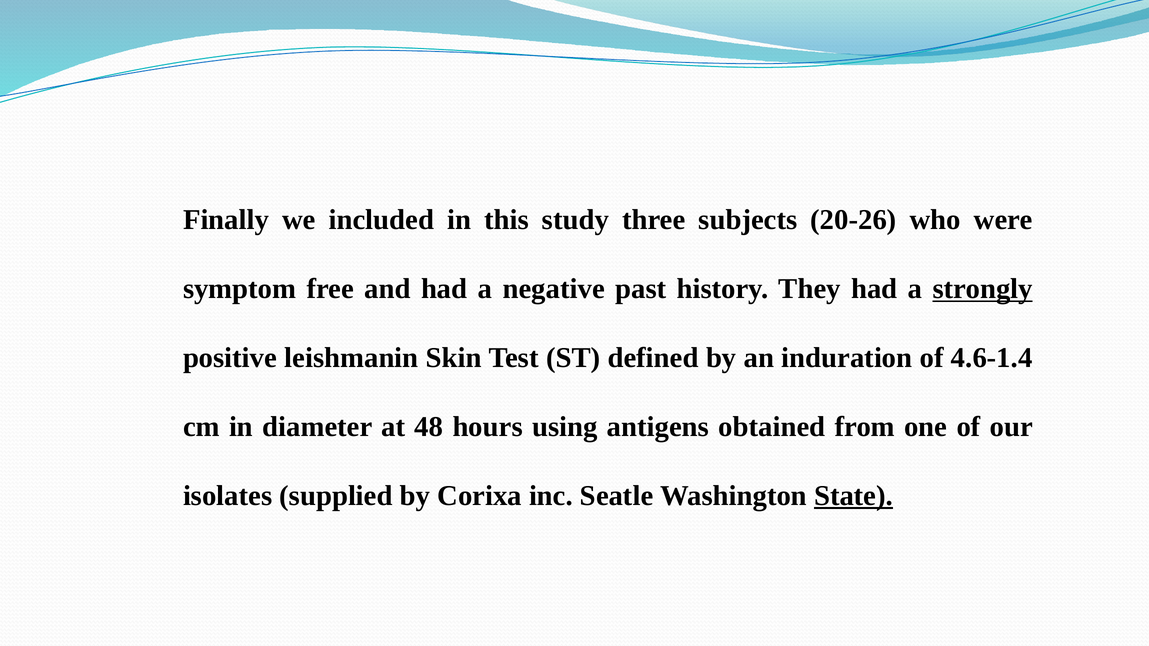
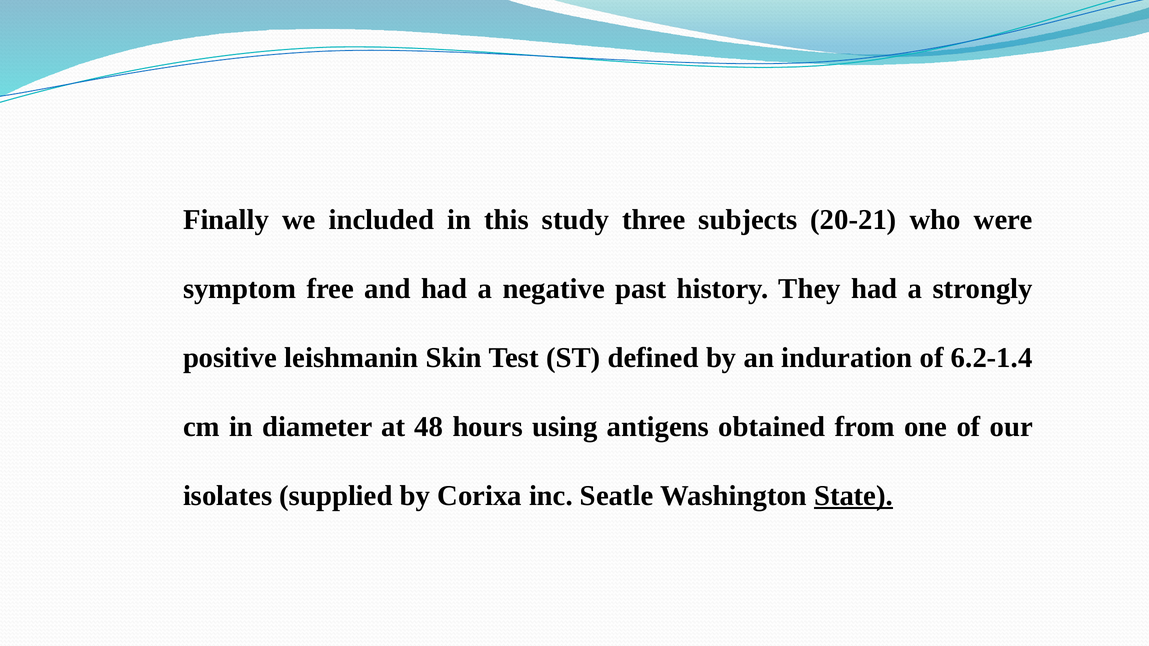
20-26: 20-26 -> 20-21 (853, 220)
strongly underline: present -> none (983, 289)
4.6-1.4: 4.6-1.4 -> 6.2-1.4 (992, 358)
